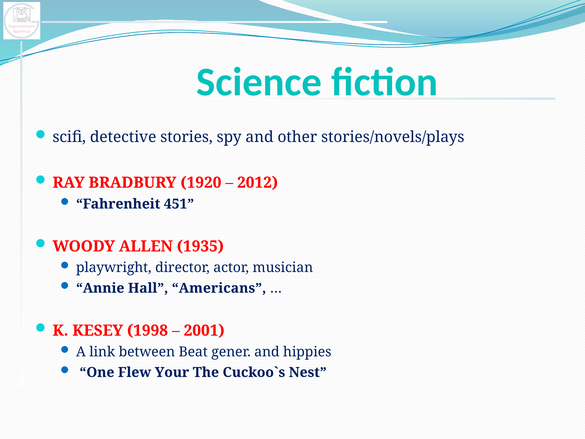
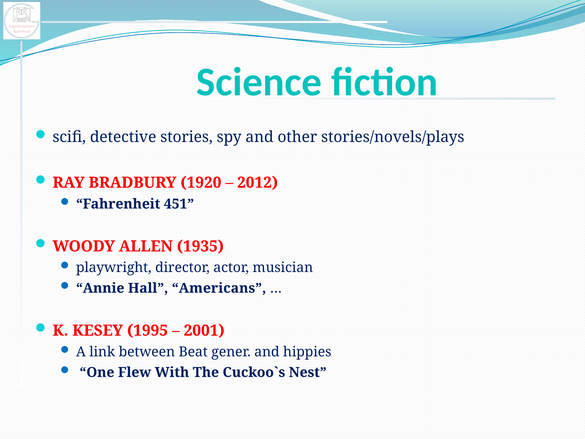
1998: 1998 -> 1995 (147, 330)
Your: Your -> With (172, 372)
